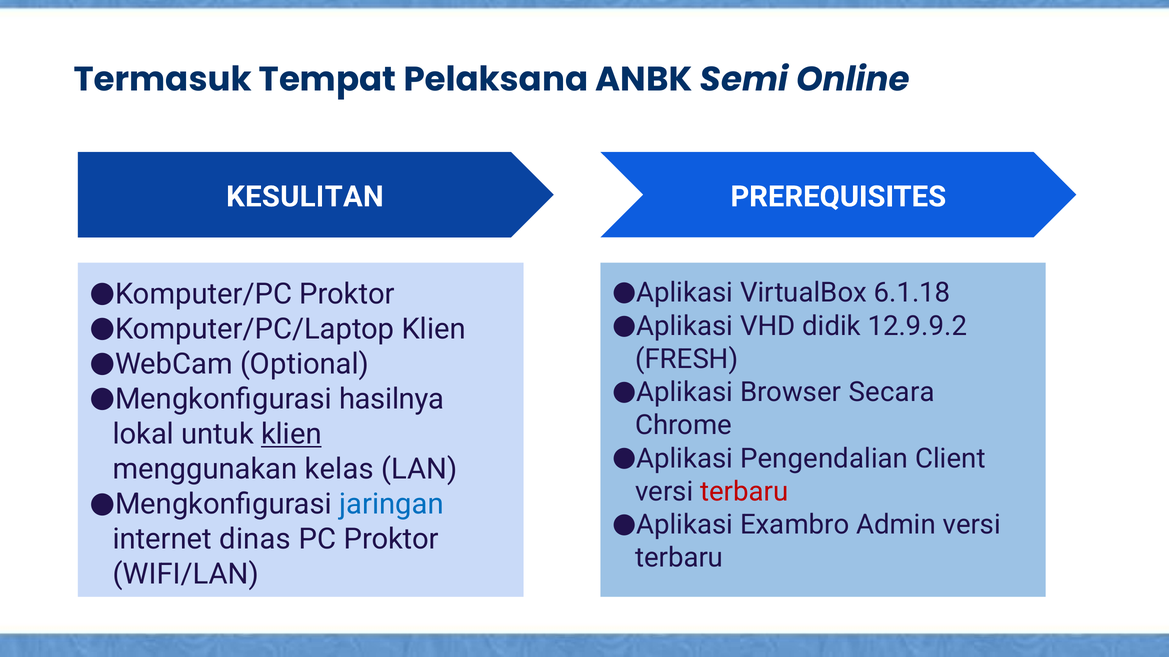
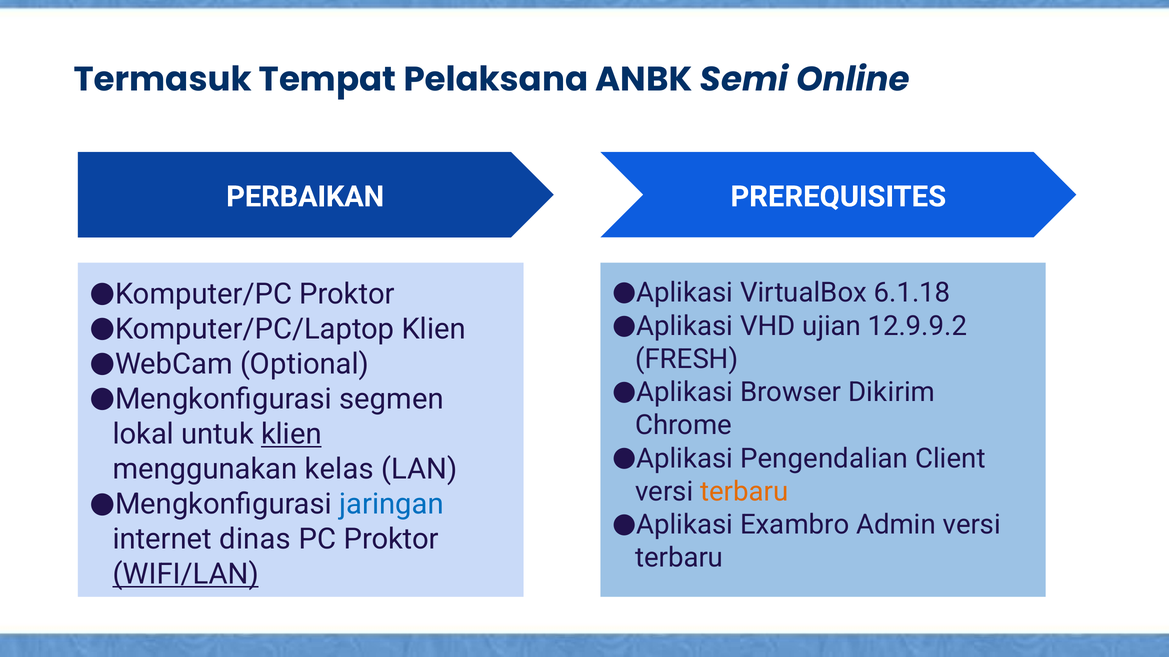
KESULITAN: KESULITAN -> PERBAIKAN (305, 197)
didik: didik -> ujian (832, 326)
Secara: Secara -> Dikirim (892, 393)
hasilnya: hasilnya -> segmen (391, 399)
terbaru colour: red -> orange (744, 492)
WIFI/LAN underline: none -> present (186, 575)
